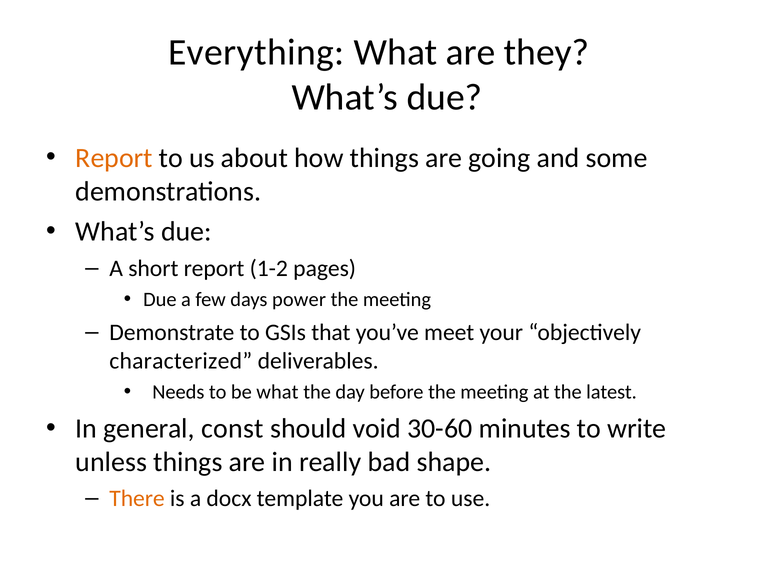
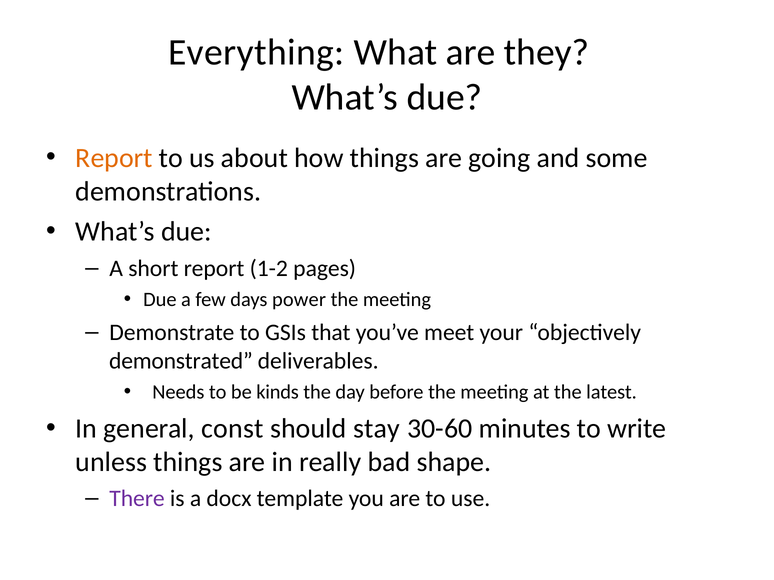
characterized: characterized -> demonstrated (181, 361)
be what: what -> kinds (278, 392)
void: void -> stay (377, 429)
There colour: orange -> purple (137, 499)
